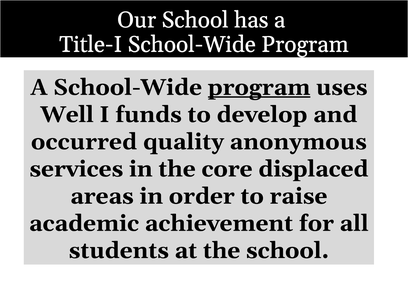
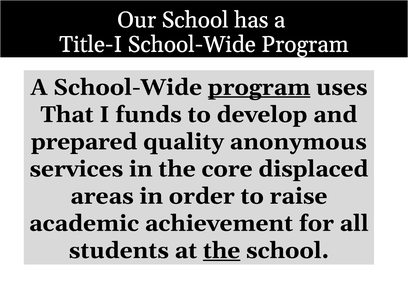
Well: Well -> That (67, 115)
occurred: occurred -> prepared (84, 142)
the underline: none -> present (222, 251)
